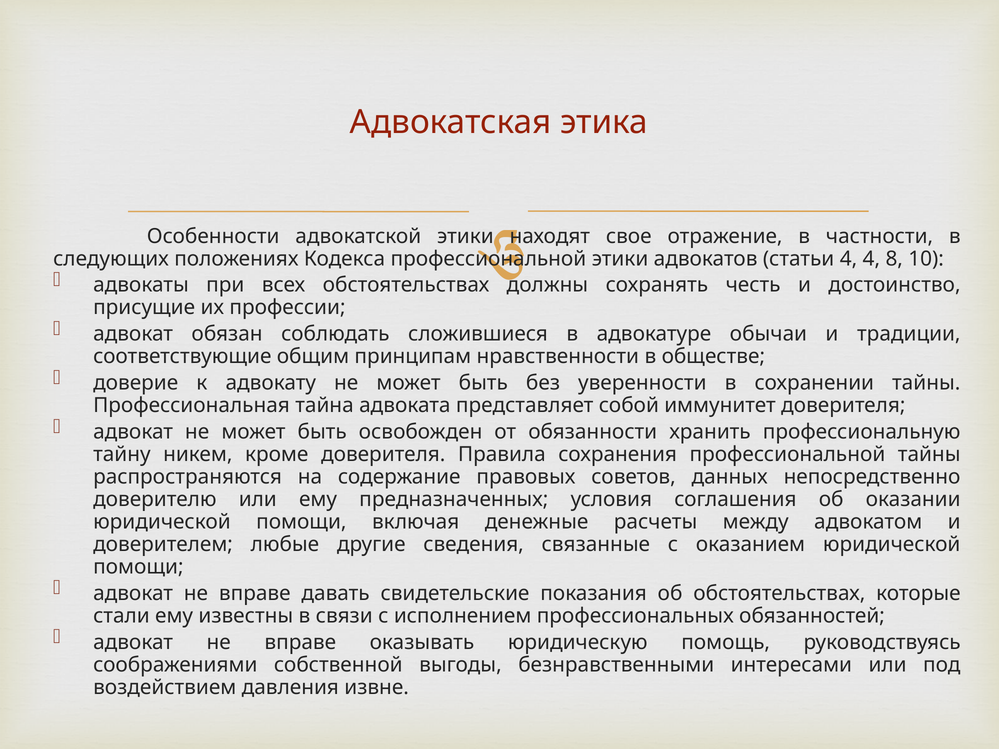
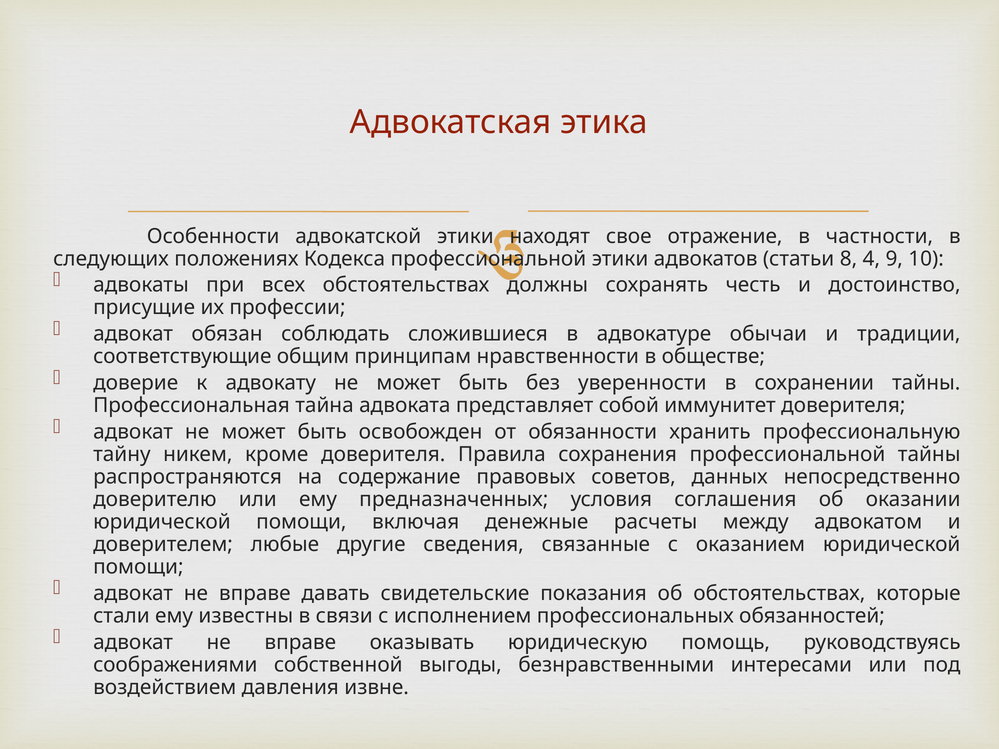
статьи 4: 4 -> 8 (848, 259)
8: 8 -> 9 (894, 259)
